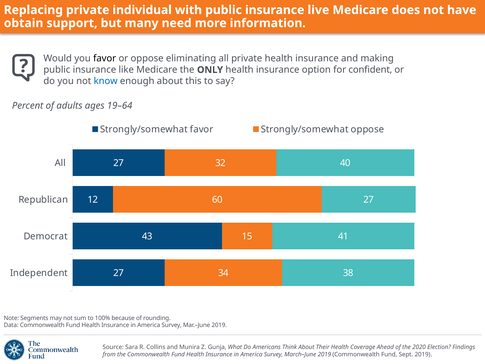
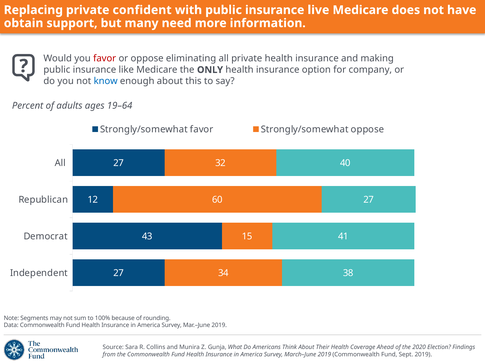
individual: individual -> confident (142, 10)
favor colour: black -> red (105, 58)
confident: confident -> company (370, 70)
